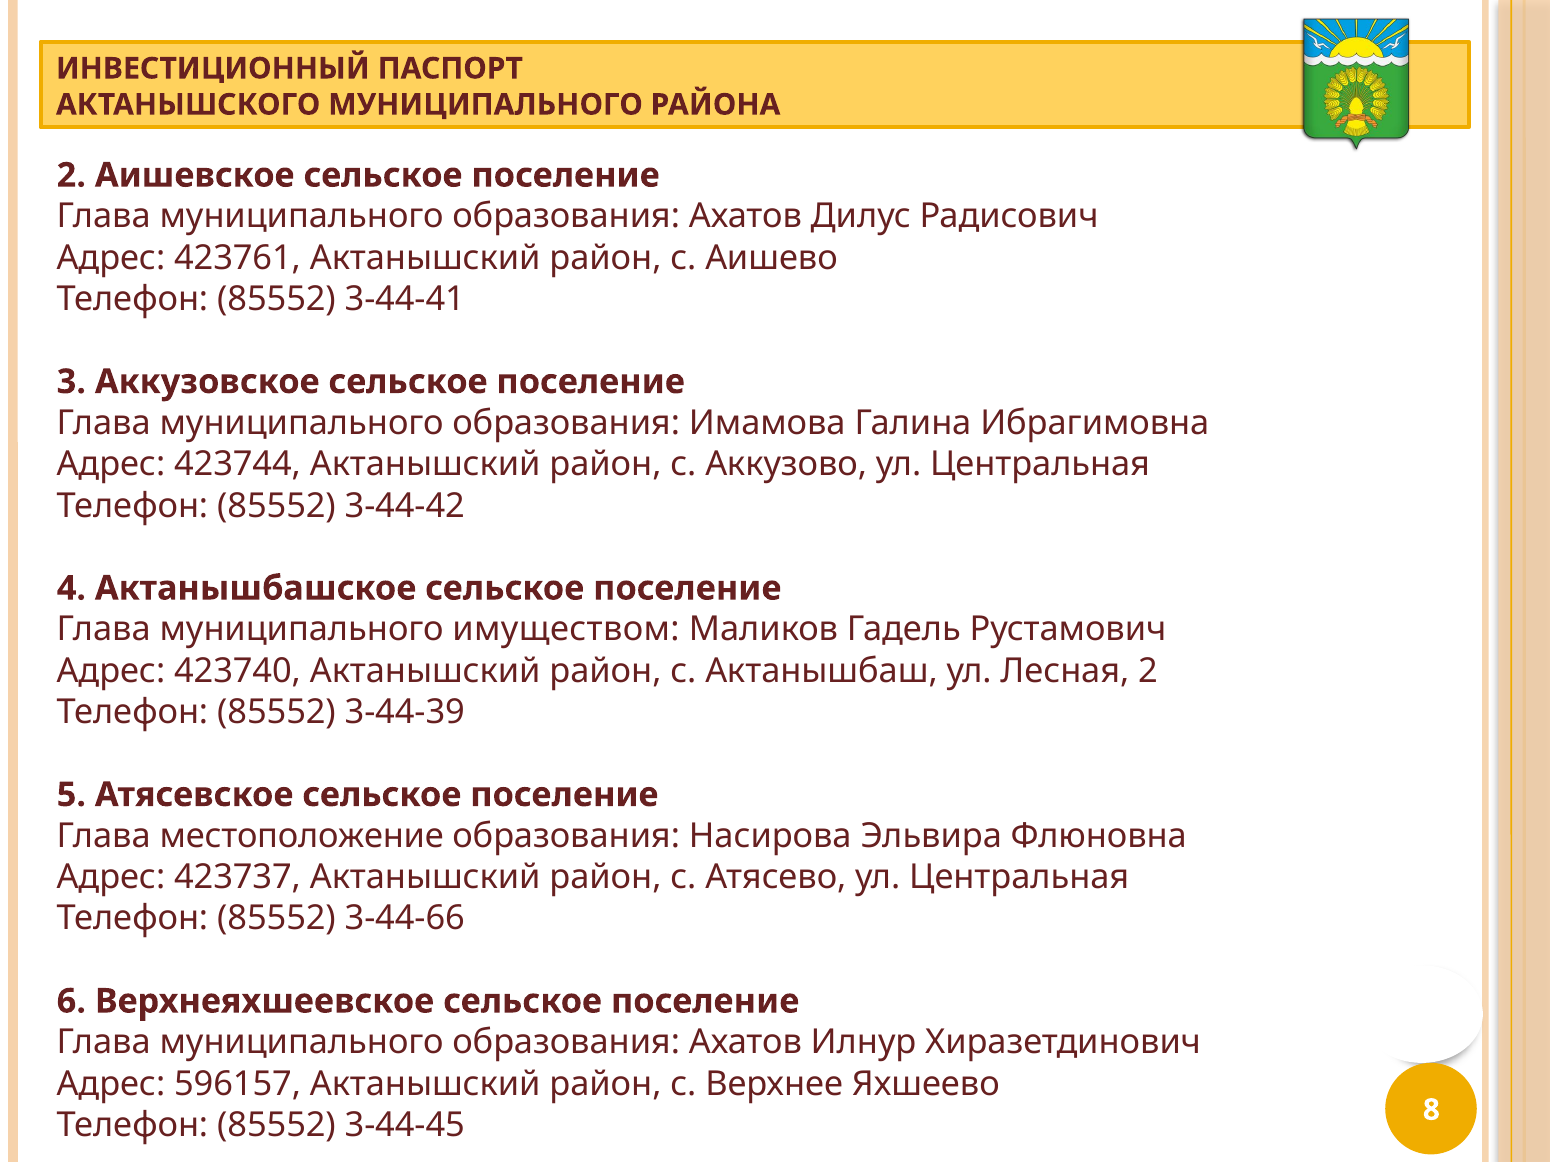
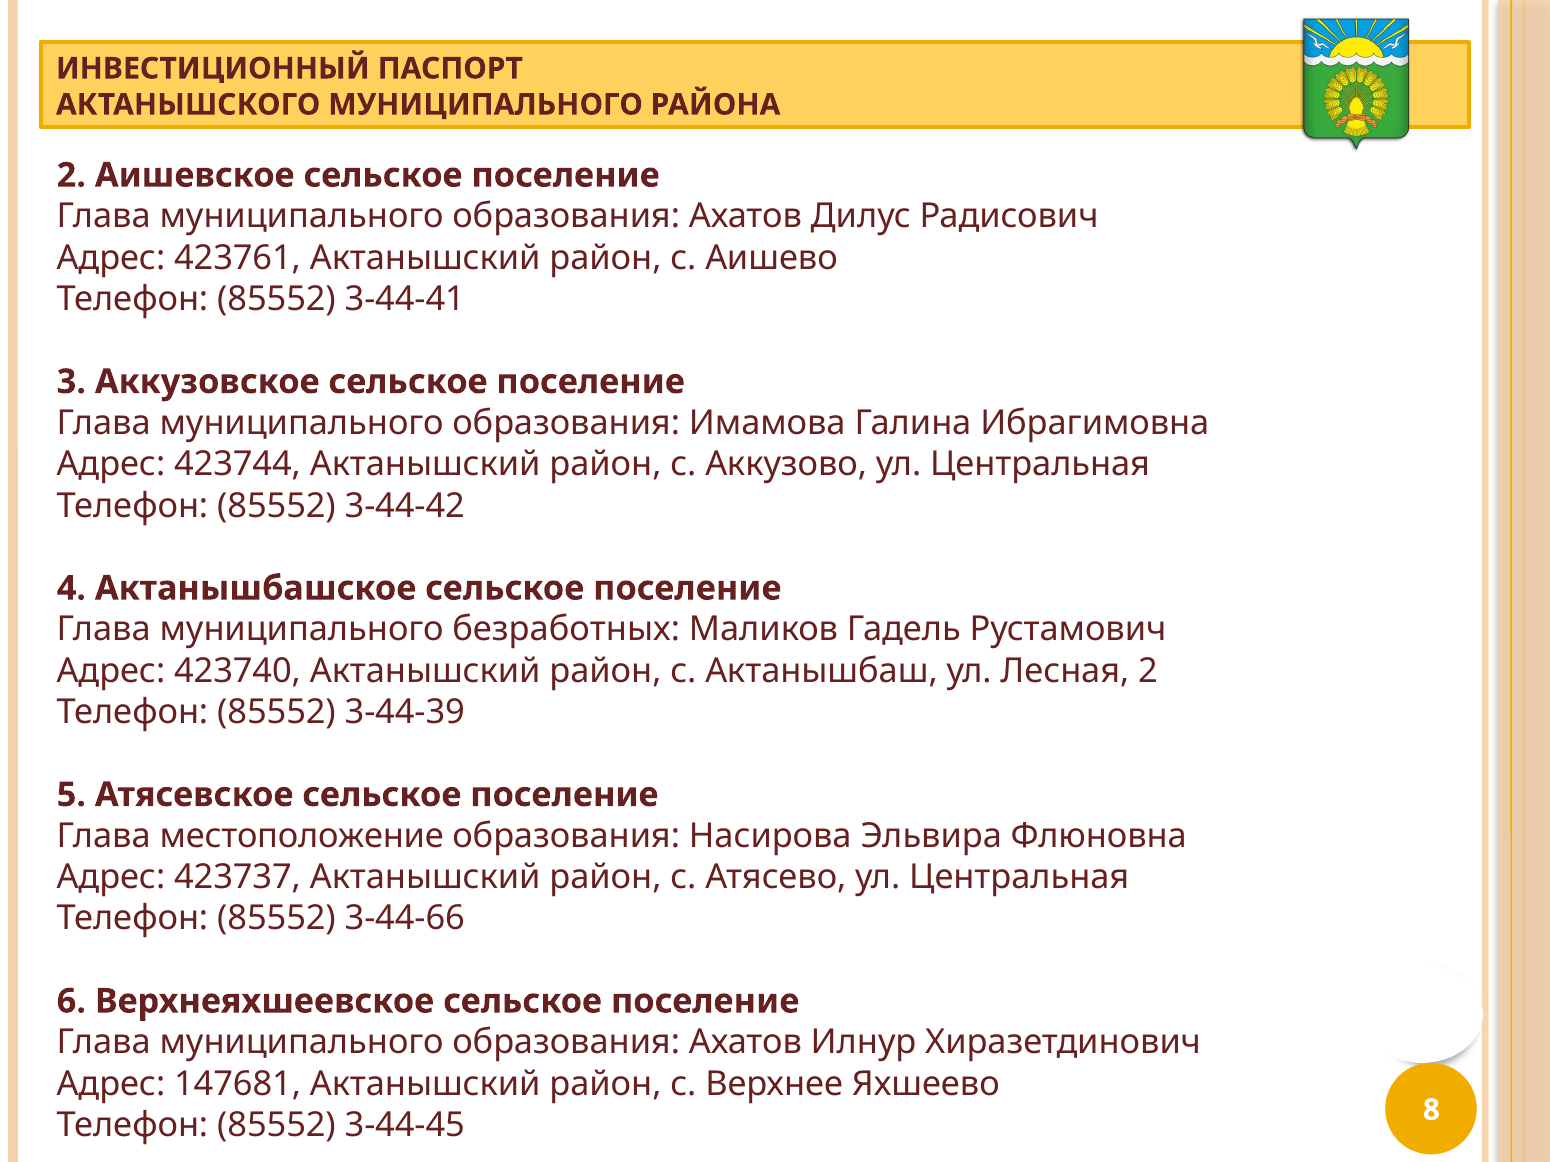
имуществом: имуществом -> безработных (566, 630)
596157: 596157 -> 147681 (237, 1084)
